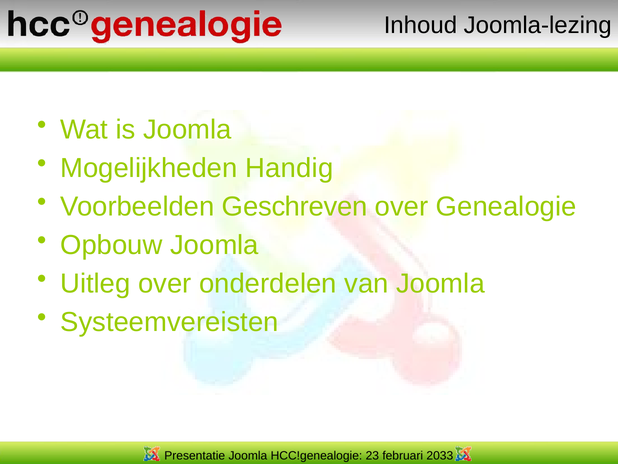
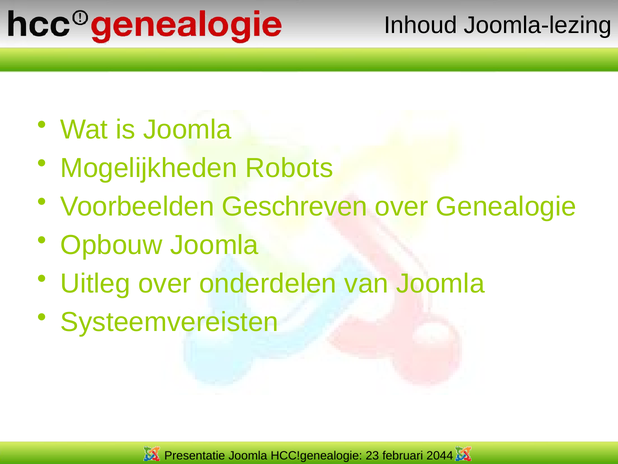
Handig: Handig -> Robots (289, 168)
2033: 2033 -> 2044 (440, 455)
